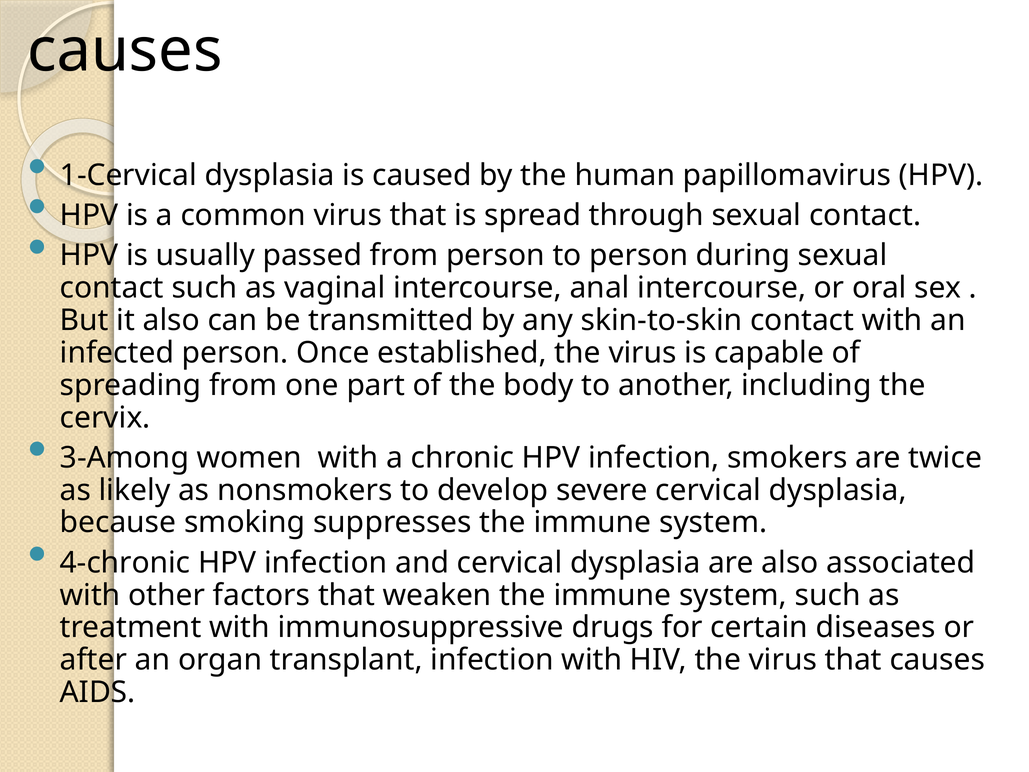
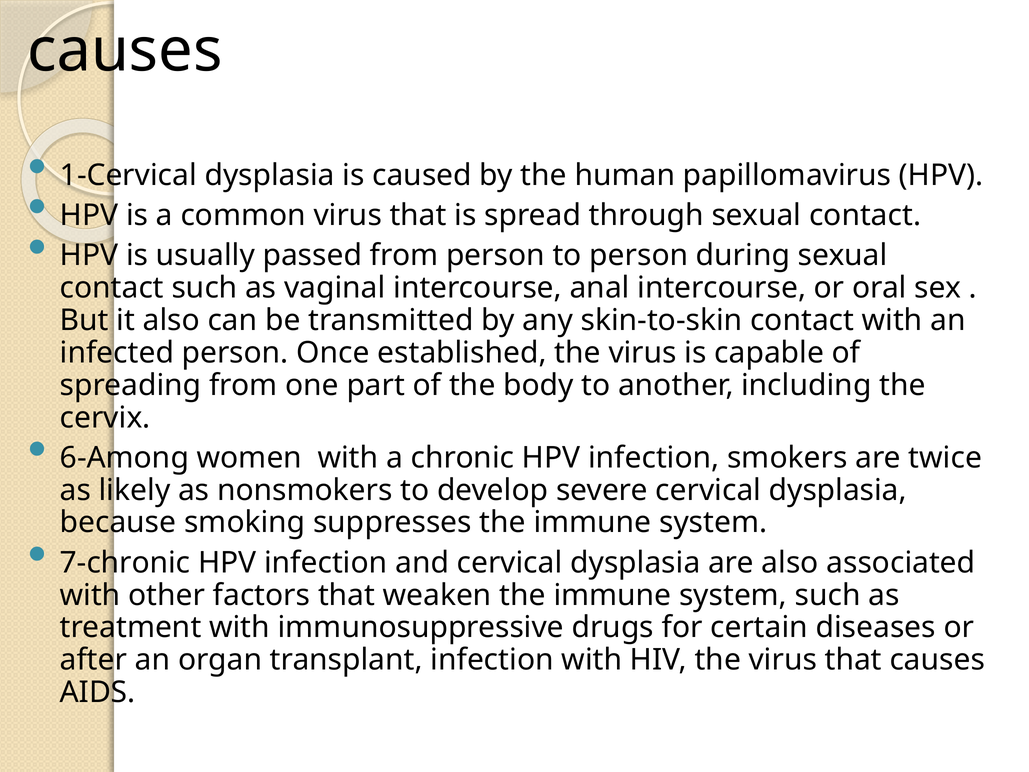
3-Among: 3-Among -> 6-Among (124, 458)
4-chronic: 4-chronic -> 7-chronic (125, 563)
